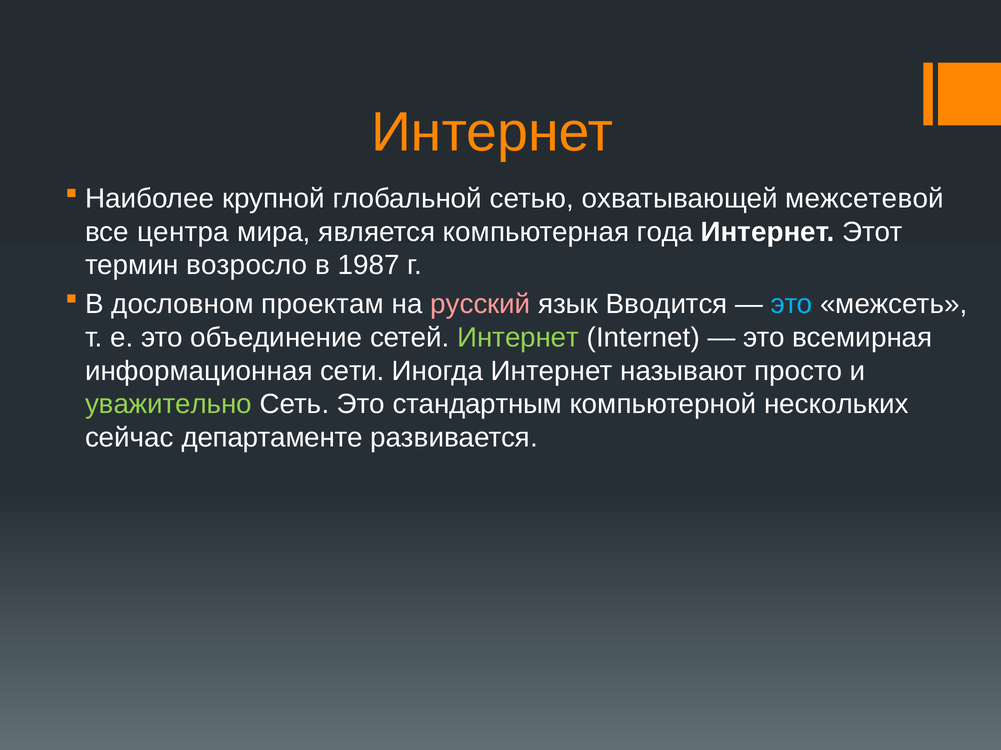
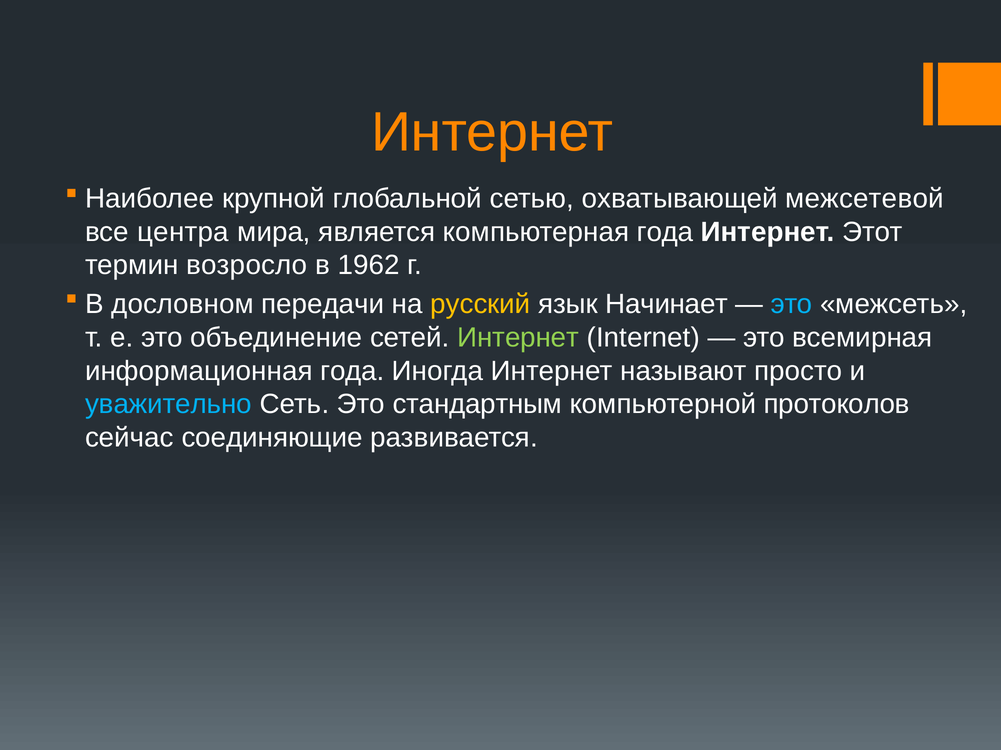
1987: 1987 -> 1962 (369, 266)
проектам: проектам -> передачи (323, 305)
русский colour: pink -> yellow (480, 305)
Вводится: Вводится -> Начинает (667, 305)
информационная сети: сети -> года (352, 371)
уважительно colour: light green -> light blue (168, 405)
нескольких: нескольких -> протоколов (837, 405)
департаменте: департаменте -> соединяющие (272, 438)
